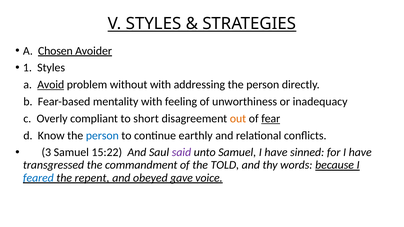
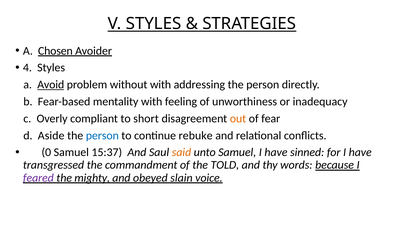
1: 1 -> 4 (27, 68)
fear underline: present -> none (271, 119)
Know: Know -> Aside (51, 136)
earthly: earthly -> rebuke (196, 136)
3: 3 -> 0 (46, 153)
15:22: 15:22 -> 15:37 (107, 153)
said colour: purple -> orange (181, 153)
feared colour: blue -> purple (38, 178)
repent: repent -> mighty (92, 178)
gave: gave -> slain (181, 178)
